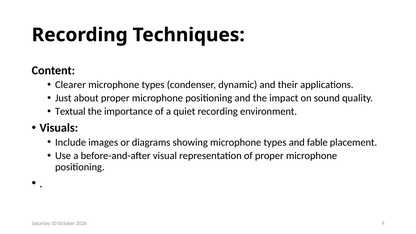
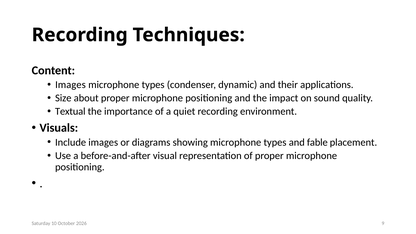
Clearer: Clearer -> Images (70, 85)
Just: Just -> Size (63, 98)
